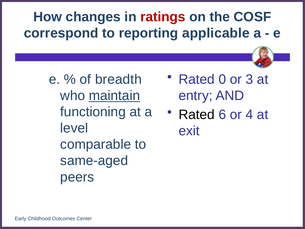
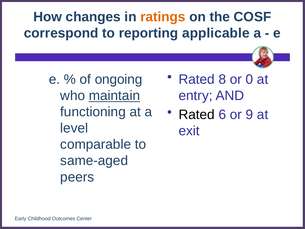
ratings colour: red -> orange (163, 17)
0: 0 -> 8 (222, 79)
3: 3 -> 0 (249, 79)
breadth: breadth -> ongoing (119, 79)
4: 4 -> 9 (249, 114)
